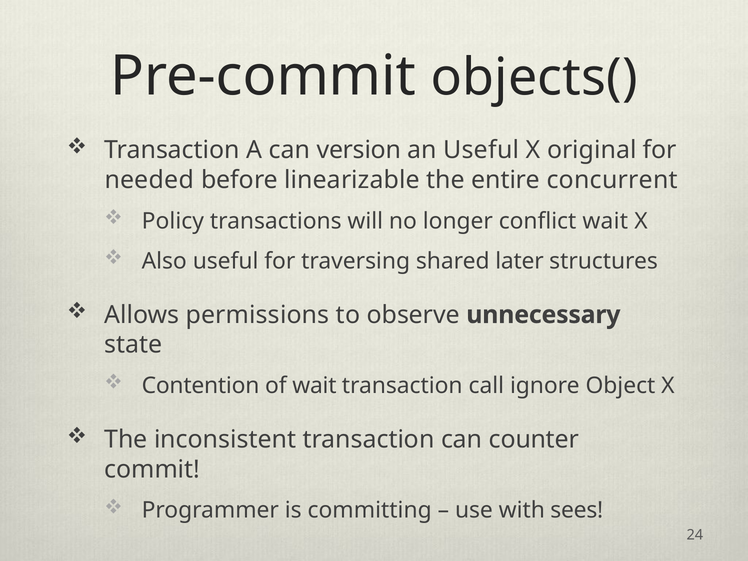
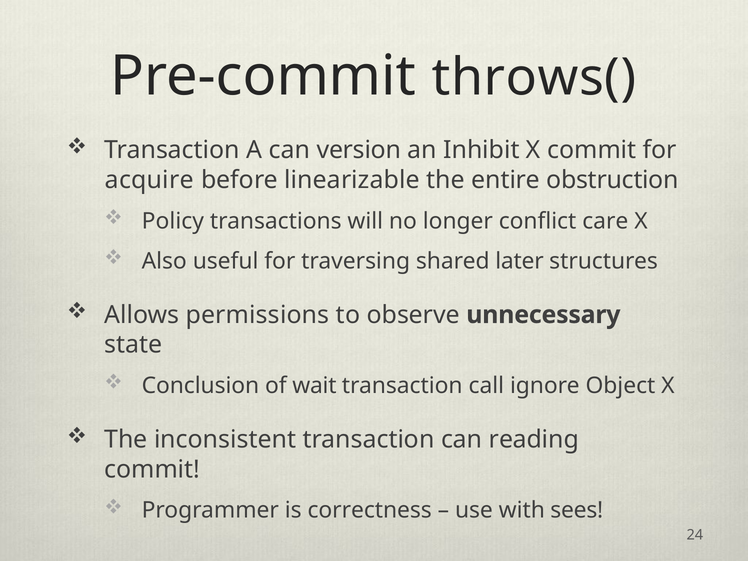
objects(: objects( -> throws( (534, 78)
an Useful: Useful -> Inhibit (481, 150)
X original: original -> commit (592, 150)
needed: needed -> acquire (149, 180)
concurrent: concurrent -> obstruction (612, 180)
conflict wait: wait -> care (605, 221)
Contention: Contention -> Conclusion (200, 386)
counter: counter -> reading (534, 439)
committing: committing -> correctness (370, 510)
